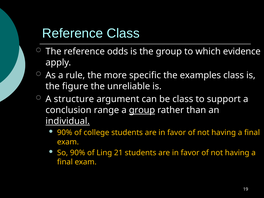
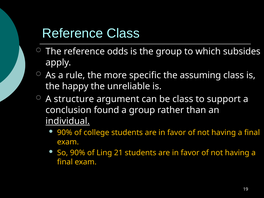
evidence: evidence -> subsides (242, 51)
examples: examples -> assuming (200, 75)
figure: figure -> happy (75, 86)
range: range -> found (106, 110)
group underline: present -> none (142, 110)
